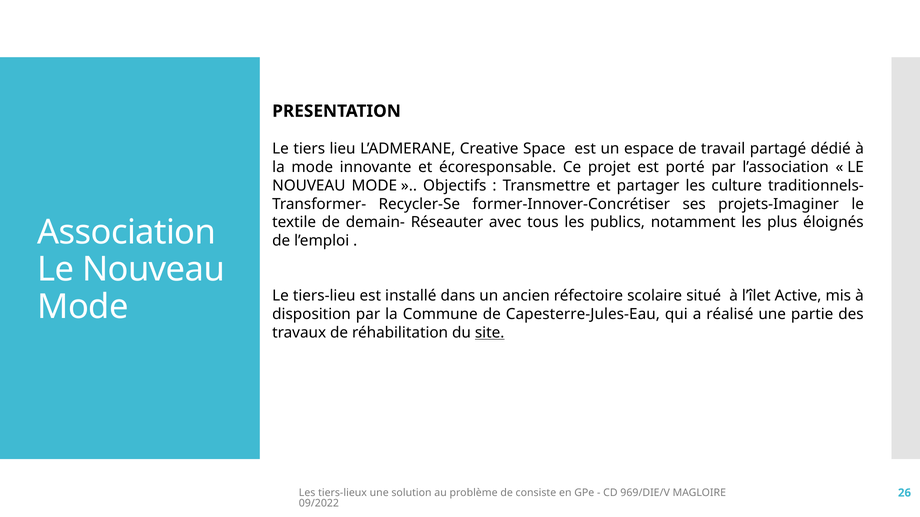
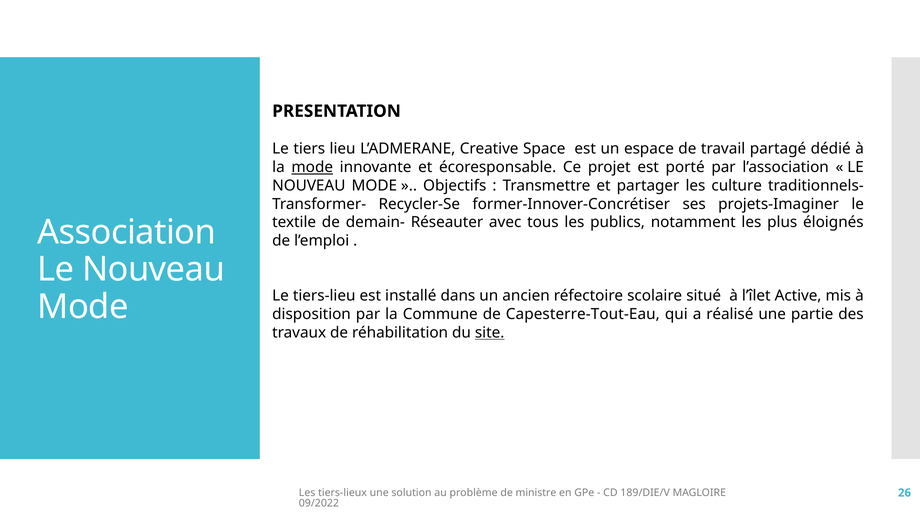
mode underline: none -> present (312, 167)
Capesterre-Jules-Eau: Capesterre-Jules-Eau -> Capesterre-Tout-Eau (583, 315)
consiste: consiste -> ministre (536, 493)
969/DIE/V: 969/DIE/V -> 189/DIE/V (645, 493)
